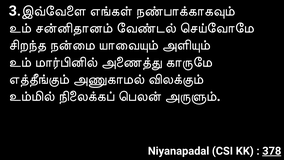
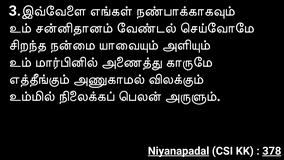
Niyanapadal underline: none -> present (179, 151)
